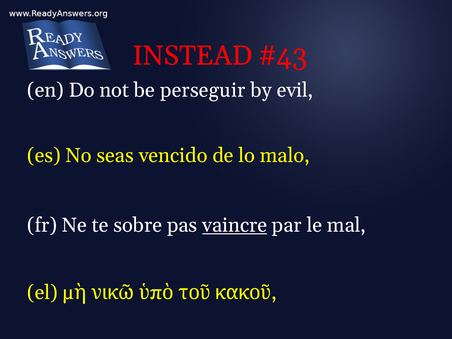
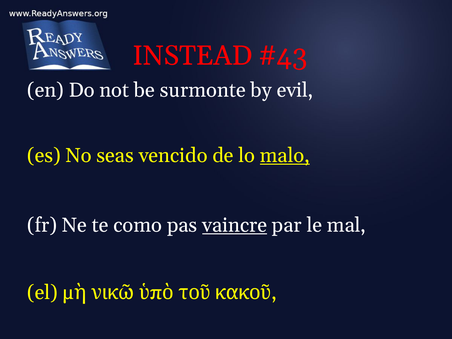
perseguir: perseguir -> surmonte (203, 90)
malo underline: none -> present (285, 156)
sobre: sobre -> como (138, 225)
